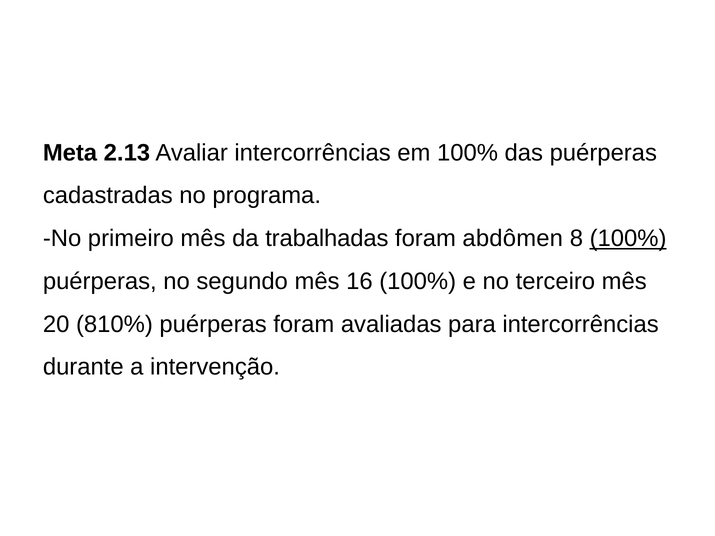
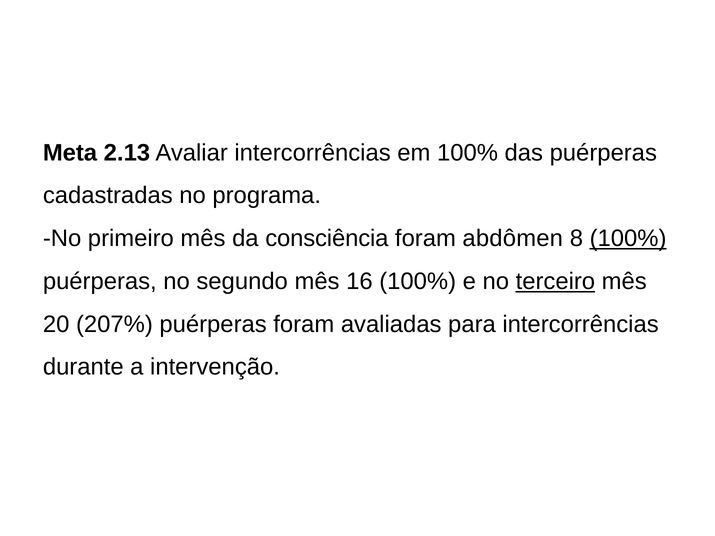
trabalhadas: trabalhadas -> consciência (327, 239)
terceiro underline: none -> present (555, 281)
810%: 810% -> 207% (114, 324)
